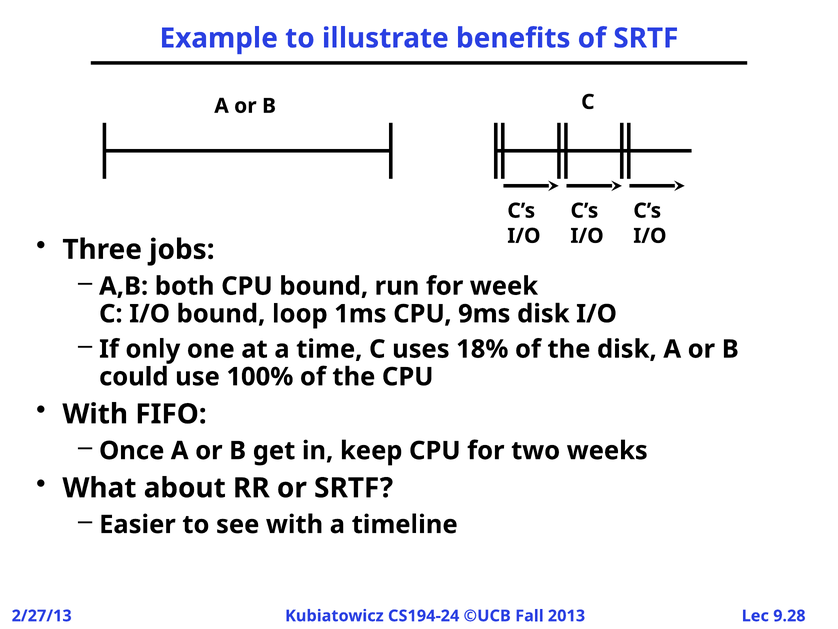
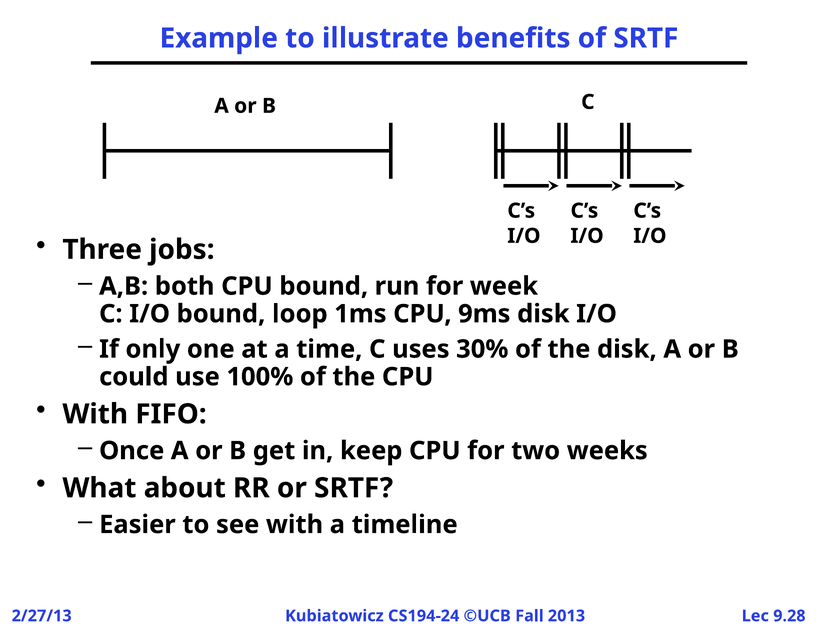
18%: 18% -> 30% (482, 349)
